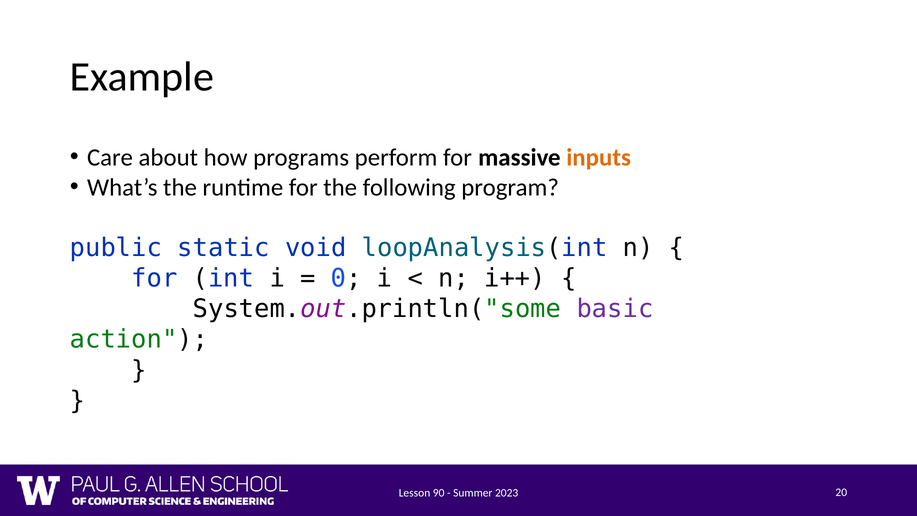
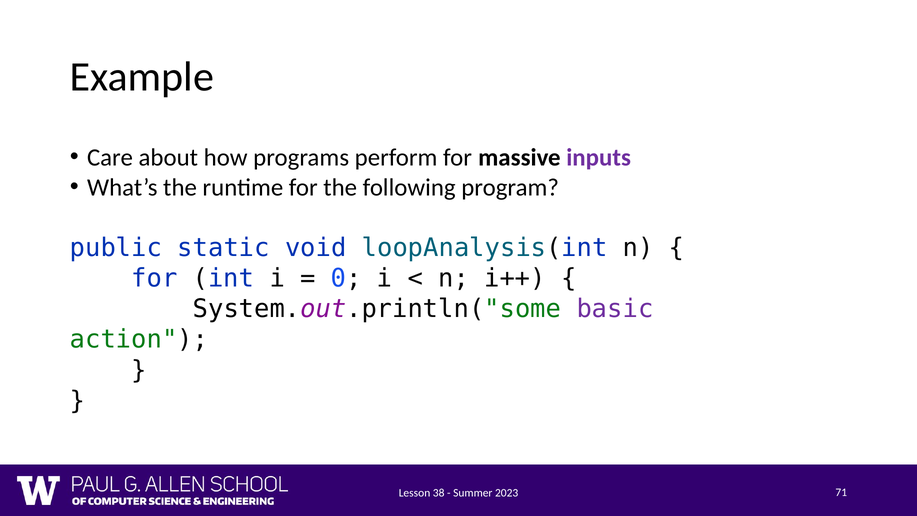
inputs colour: orange -> purple (599, 157)
90: 90 -> 38 (439, 493)
20: 20 -> 71 (841, 493)
